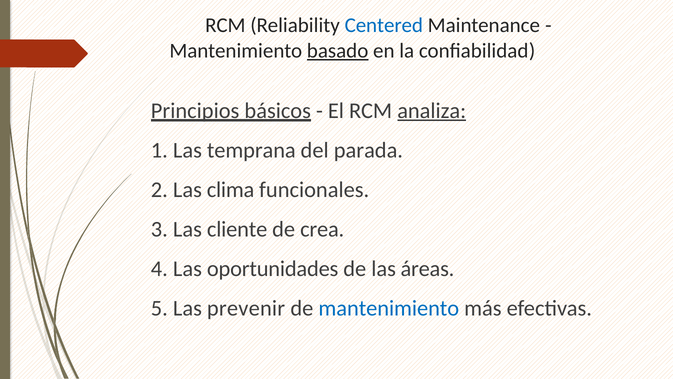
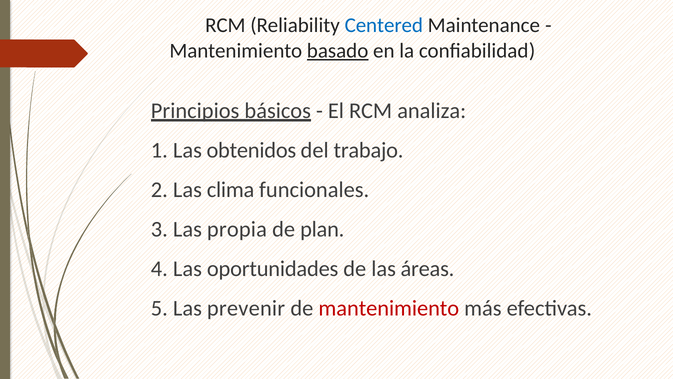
analiza underline: present -> none (432, 110)
temprana: temprana -> obtenidos (251, 150)
parada: parada -> trabajo (369, 150)
cliente: cliente -> propia (237, 229)
crea: crea -> plan (322, 229)
mantenimiento colour: blue -> red (389, 308)
